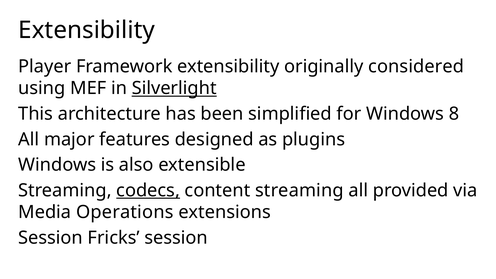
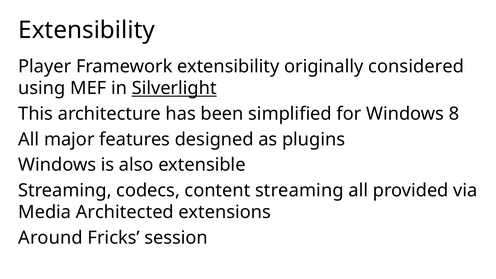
codecs underline: present -> none (148, 190)
Operations: Operations -> Architected (125, 212)
Session: Session -> Around (51, 238)
